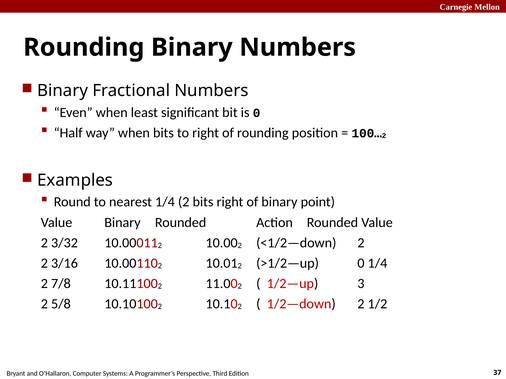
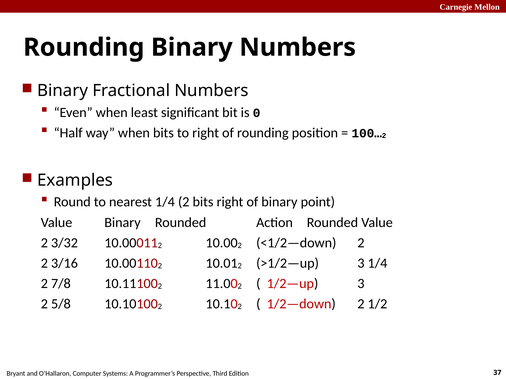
>1/2—up 0: 0 -> 3 (361, 263)
